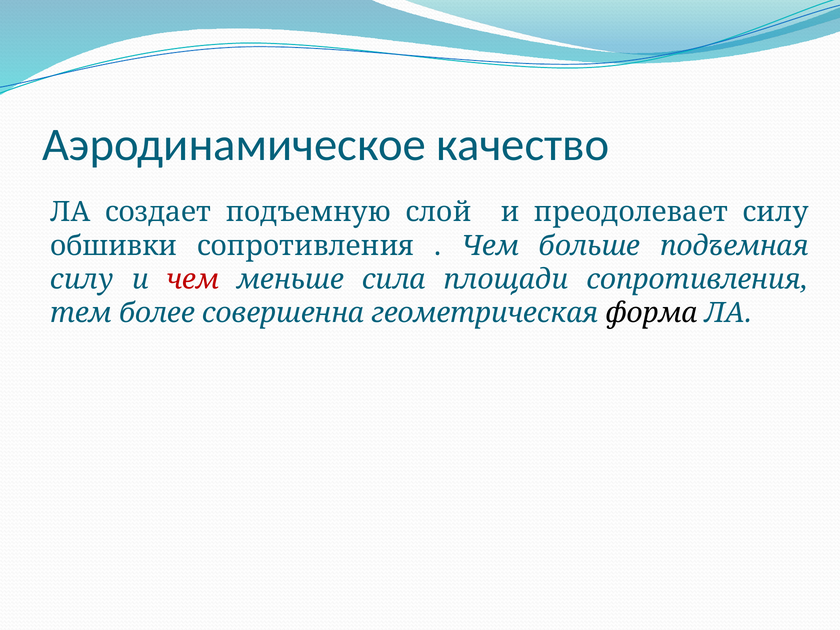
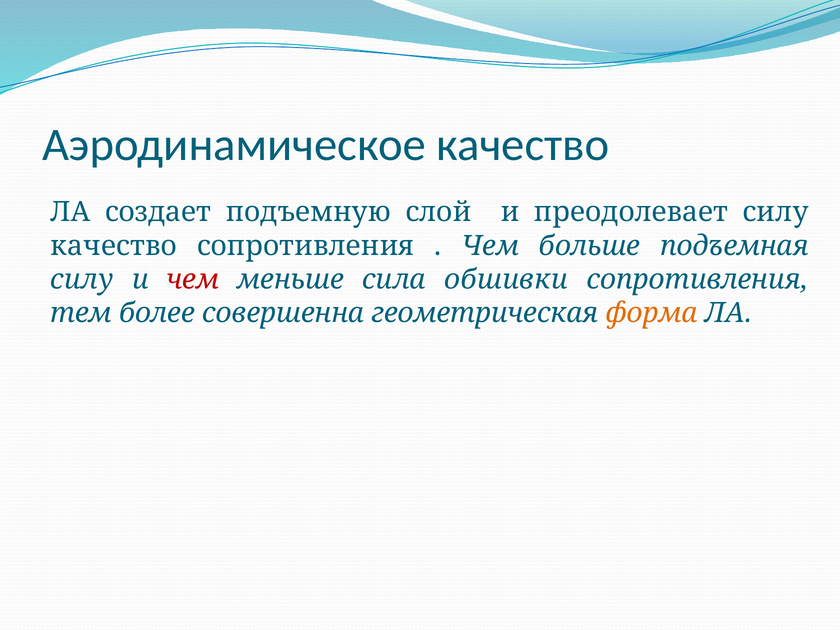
обшивки: обшивки -> качество (114, 246)
площади: площади -> обшивки (506, 279)
форма colour: black -> orange (652, 313)
